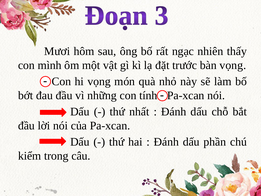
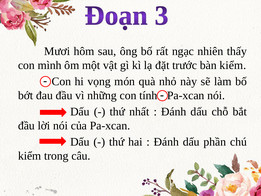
bàn vọng: vọng -> kiểm (233, 65)
